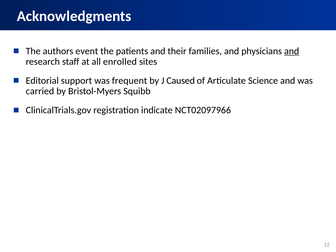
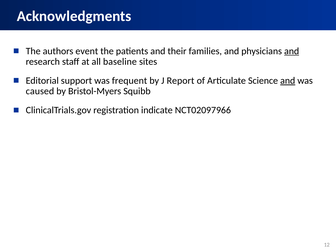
enrolled: enrolled -> baseline (120, 62)
Caused: Caused -> Report (181, 81)
and underline: none -> present (288, 81)
carried: carried -> caused (40, 91)
